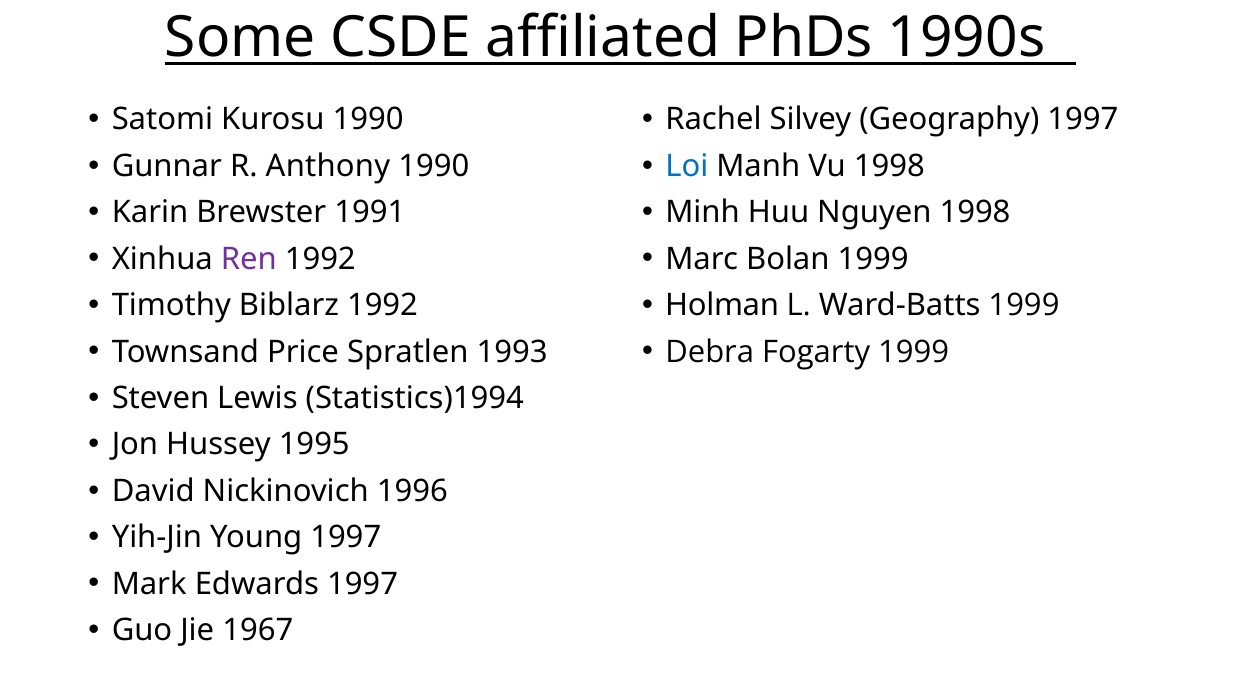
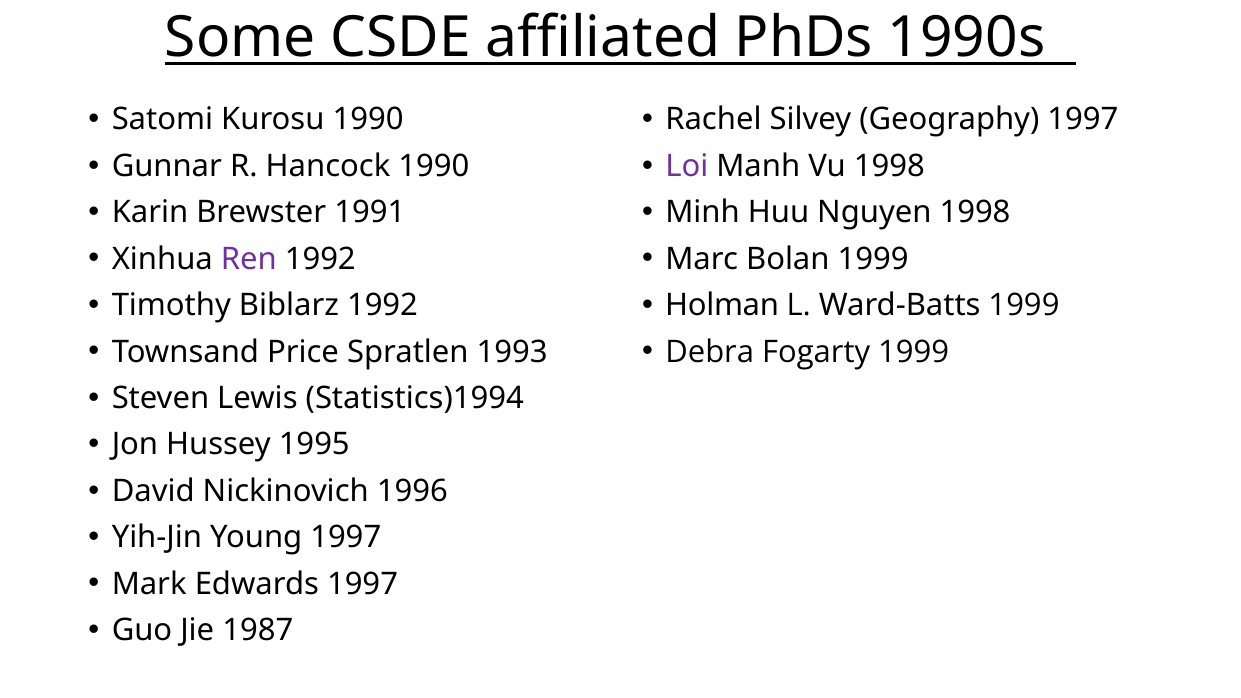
Anthony: Anthony -> Hancock (328, 166)
Loi colour: blue -> purple (687, 166)
1967: 1967 -> 1987 (258, 630)
